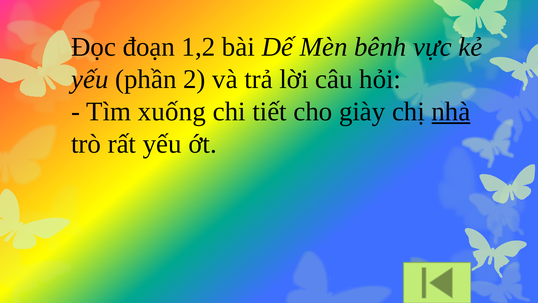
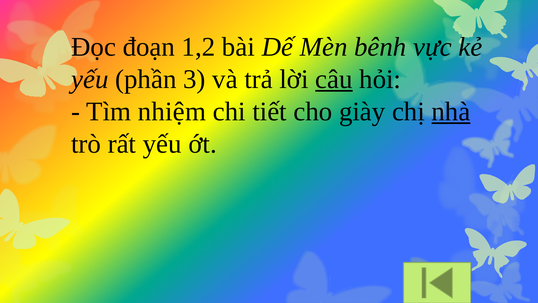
2: 2 -> 3 (194, 79)
câu underline: none -> present (334, 79)
xuống: xuống -> nhiệm (172, 111)
